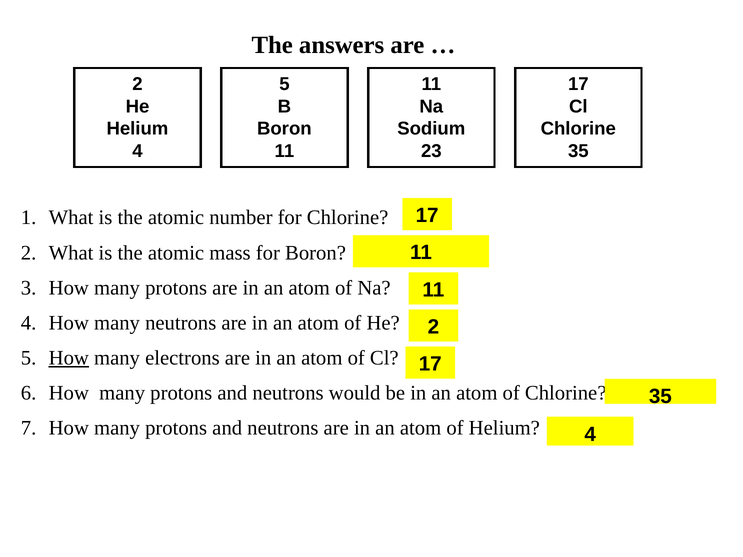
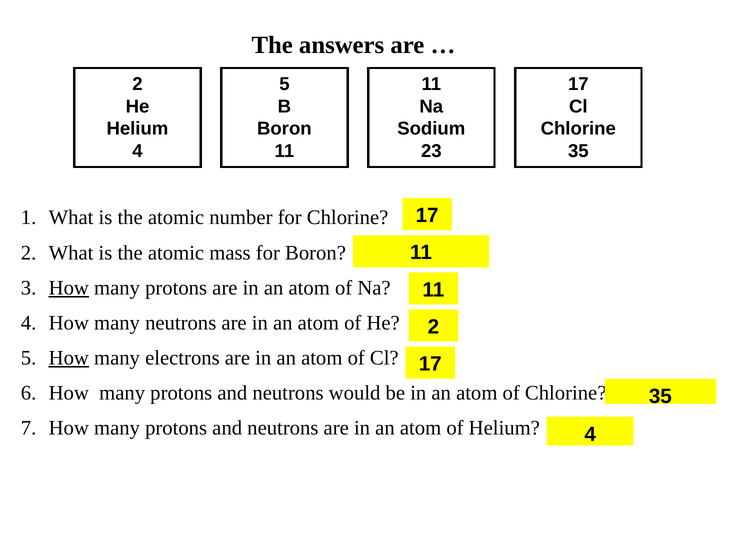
How underline: none -> present (69, 288)
